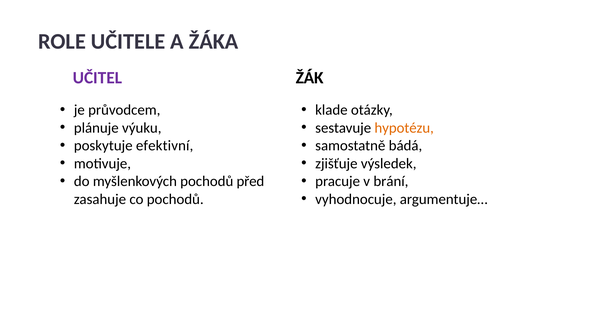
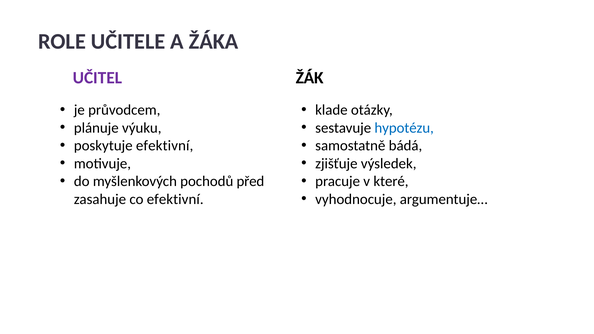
hypotézu colour: orange -> blue (404, 128)
brání: brání -> které (391, 181)
co pochodů: pochodů -> efektivní (175, 199)
